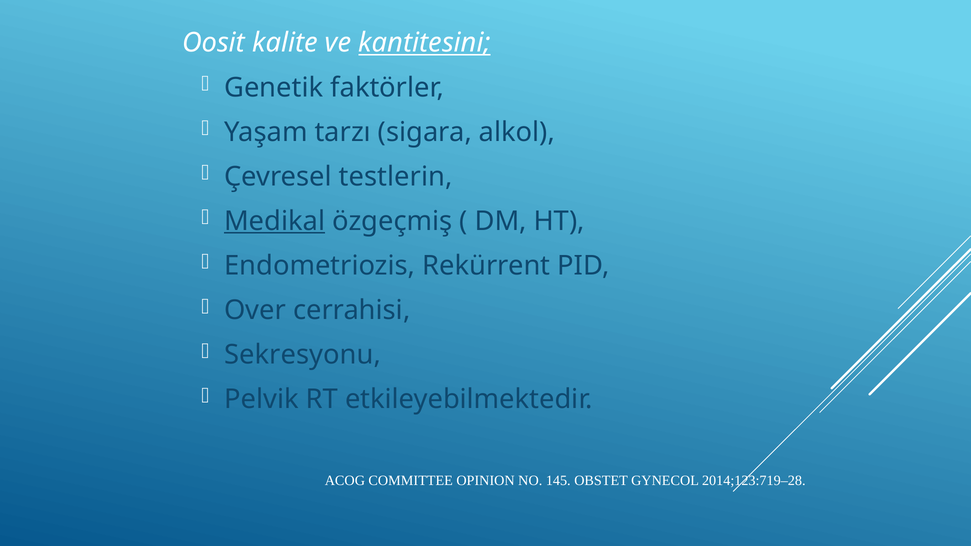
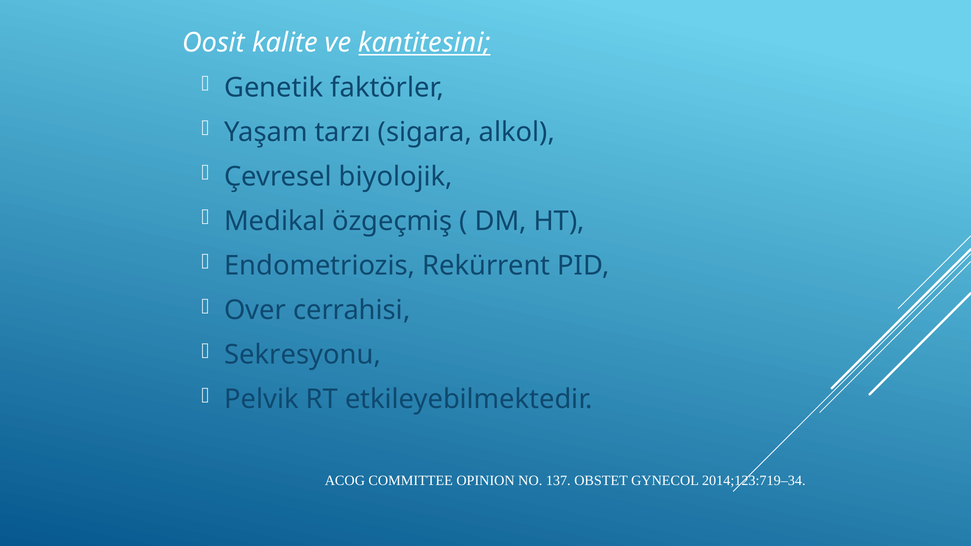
testlerin: testlerin -> biyolojik (396, 177)
Medikal underline: present -> none (275, 221)
145: 145 -> 137 (558, 481)
2014;123:719–28: 2014;123:719–28 -> 2014;123:719–34 (754, 481)
